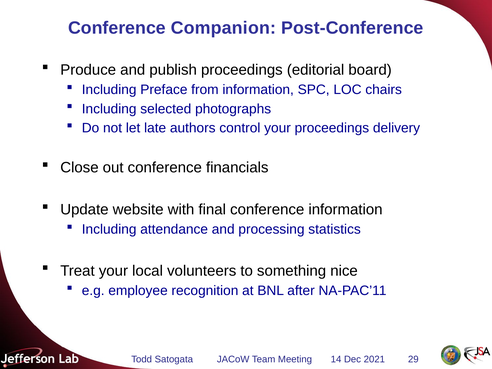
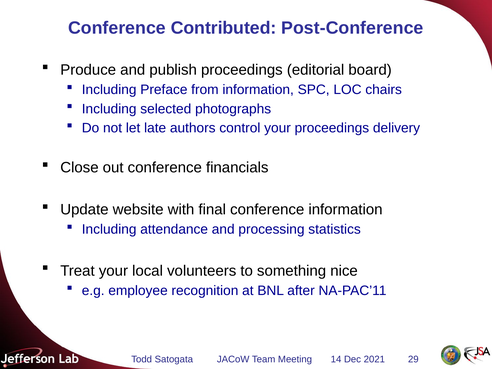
Companion: Companion -> Contributed (224, 28)
